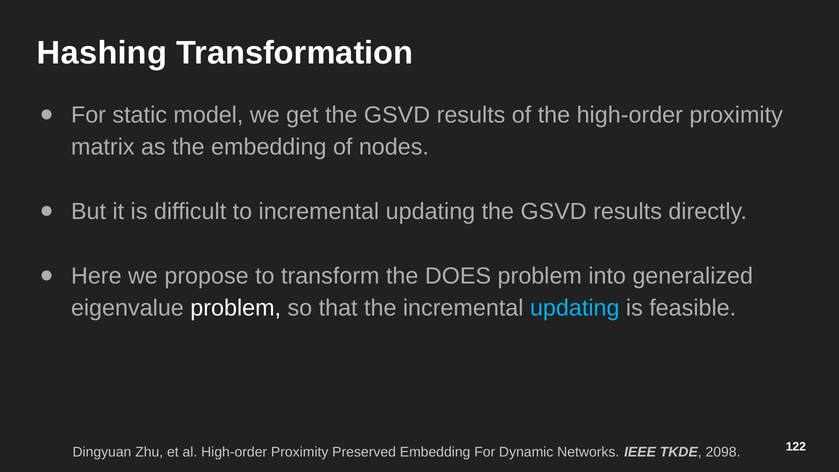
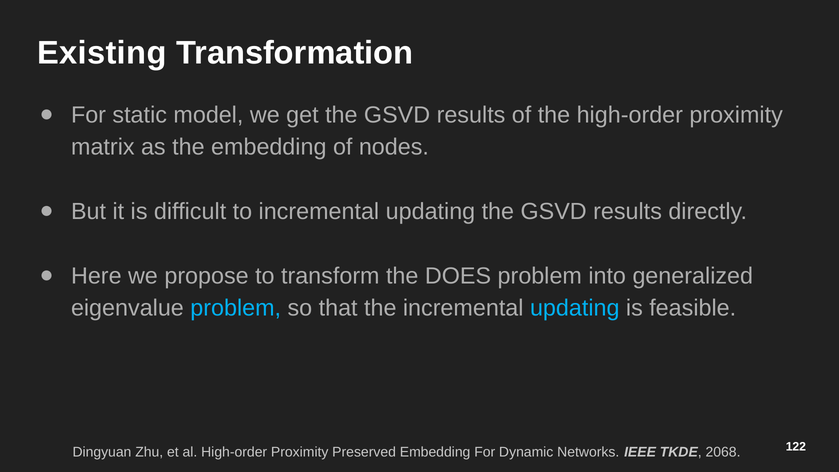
Hashing: Hashing -> Existing (102, 53)
problem colour: white -> light blue (236, 308)
2098: 2098 -> 2068 (723, 452)
